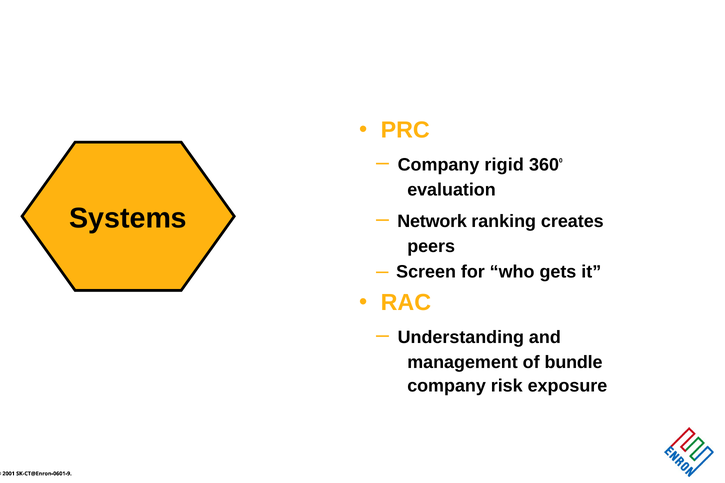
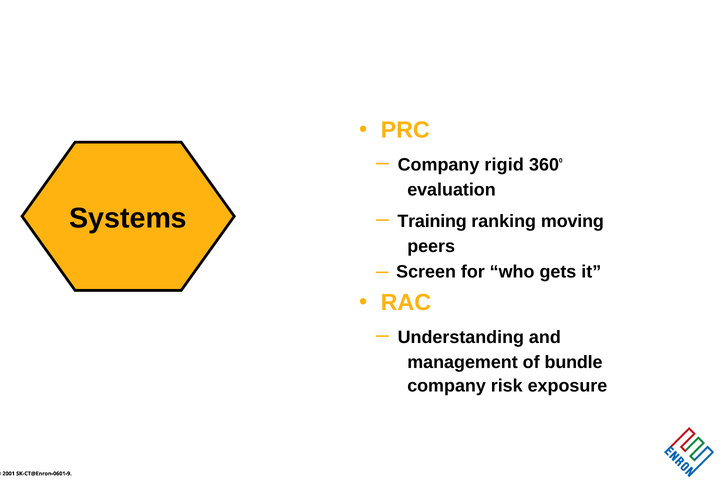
Network: Network -> Training (432, 222)
creates: creates -> moving (572, 222)
